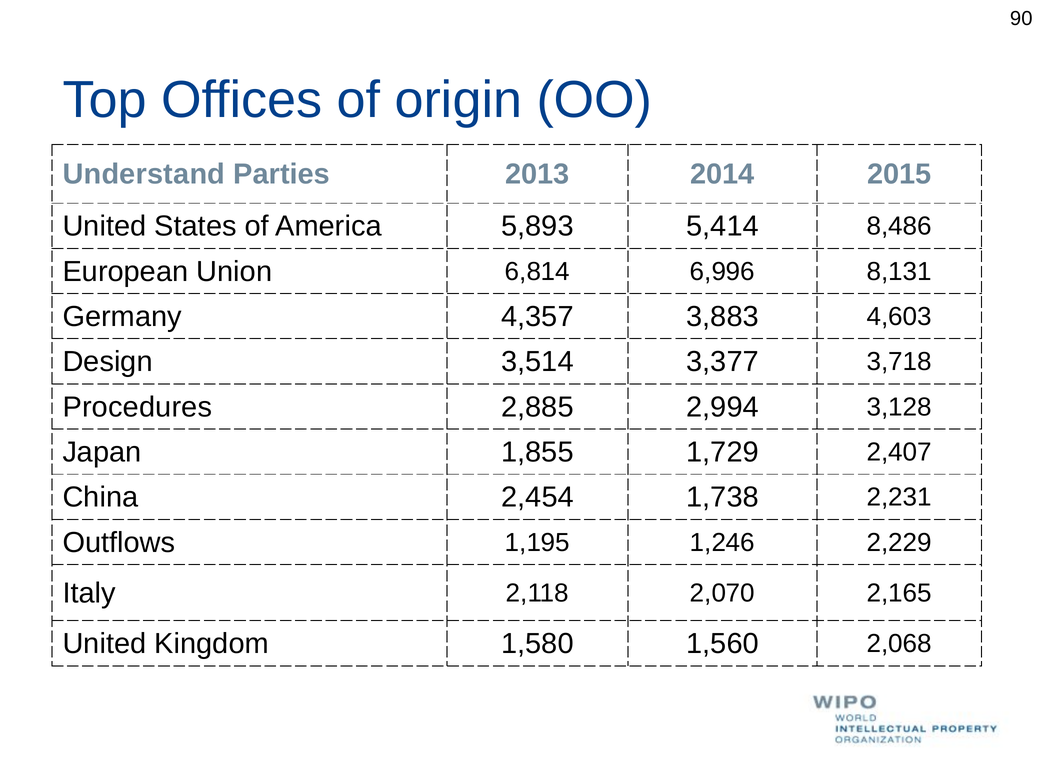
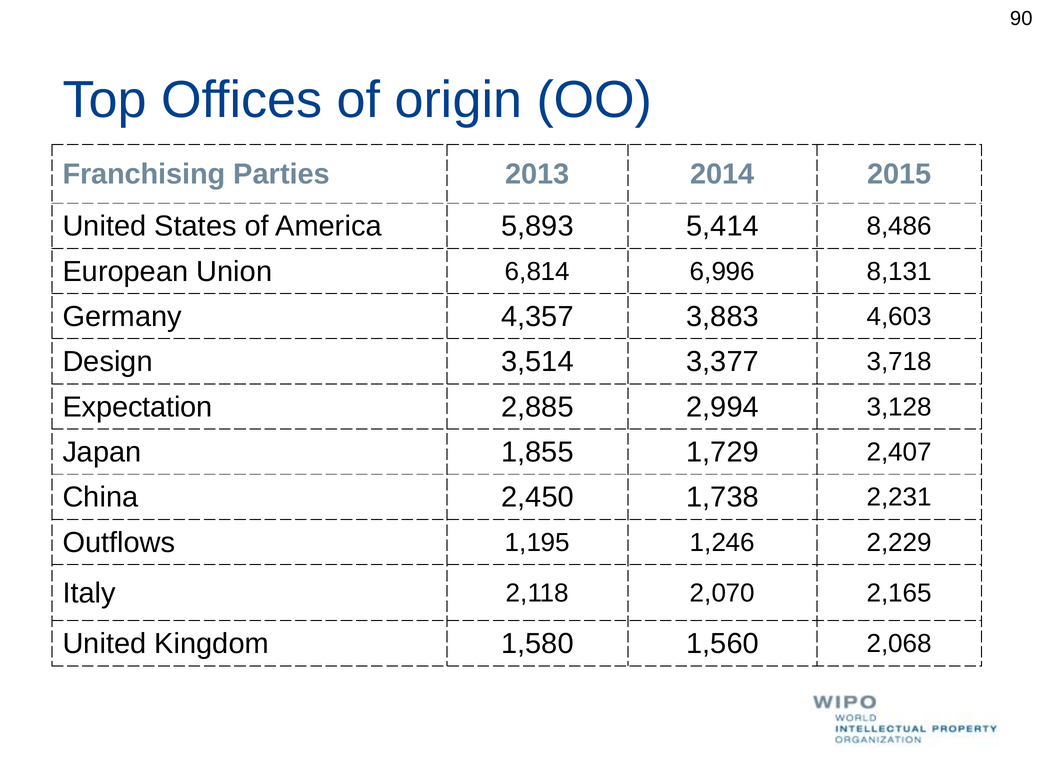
Understand: Understand -> Franchising (144, 174)
Procedures: Procedures -> Expectation (138, 407)
2,454: 2,454 -> 2,450 (537, 497)
